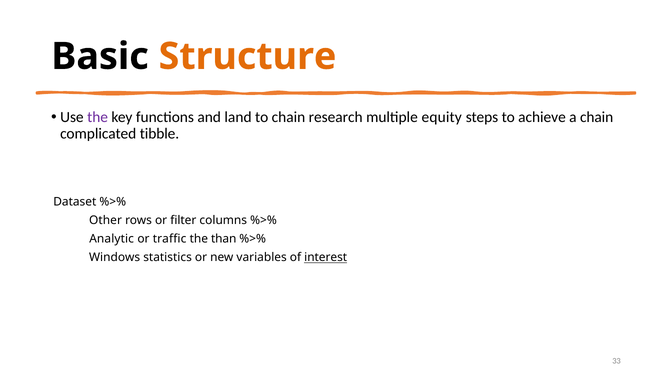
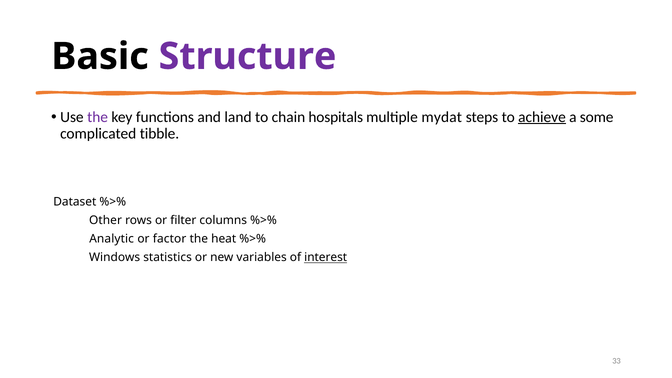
Structure colour: orange -> purple (247, 56)
research: research -> hospitals (336, 117)
equity: equity -> mydat (442, 117)
achieve underline: none -> present (542, 117)
a chain: chain -> some (597, 117)
traffic: traffic -> factor (170, 239)
than: than -> heat (224, 239)
